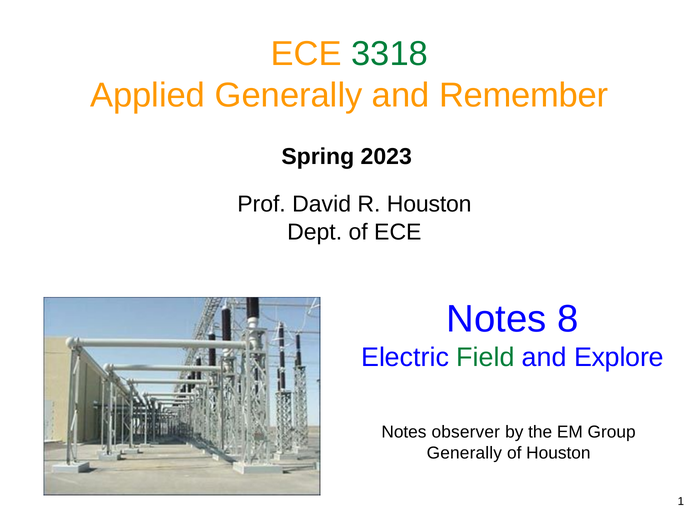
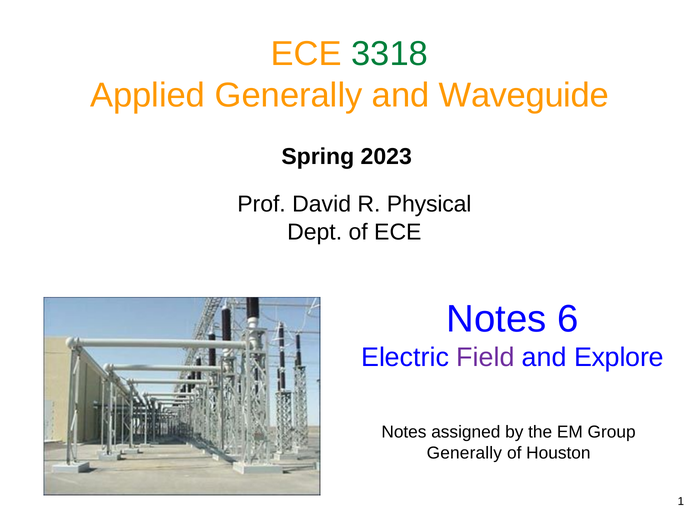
Remember: Remember -> Waveguide (524, 95)
R Houston: Houston -> Physical (429, 204)
8: 8 -> 6 (568, 319)
Field colour: green -> purple (485, 357)
observer: observer -> assigned (466, 432)
